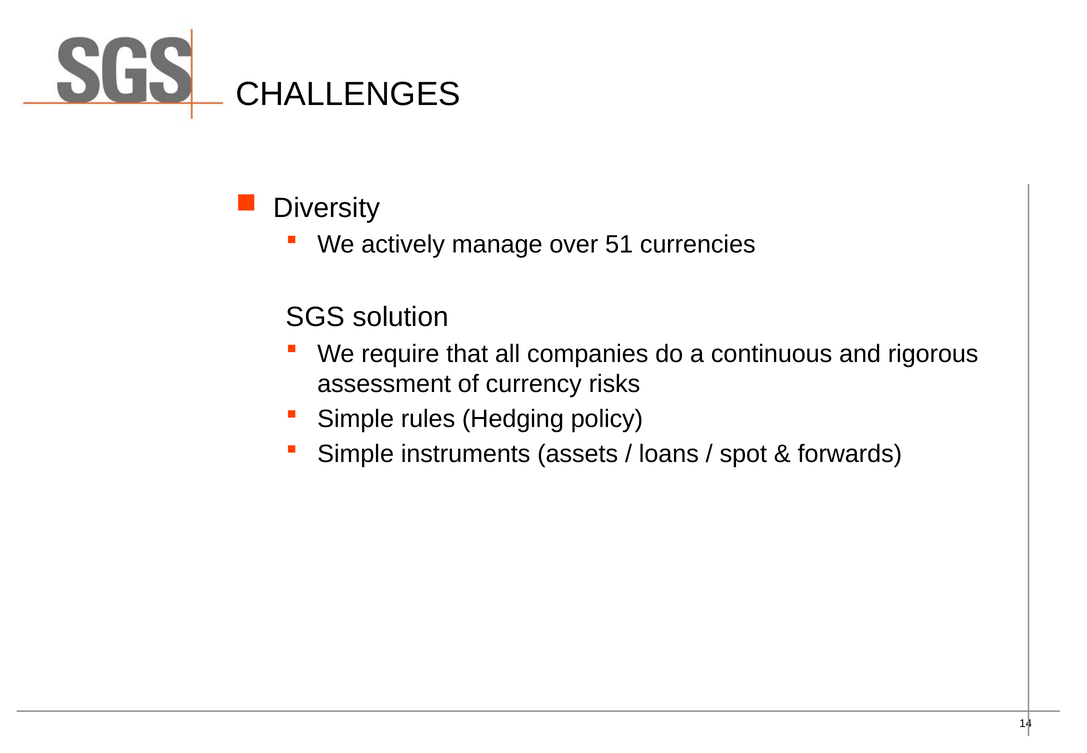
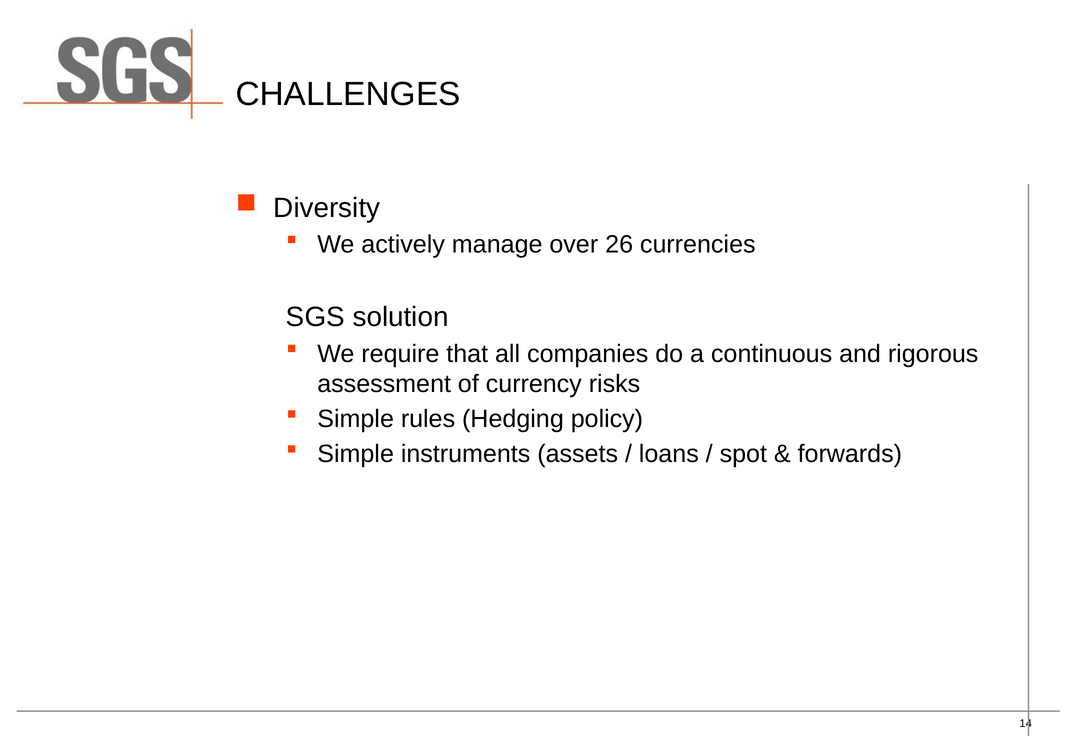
51: 51 -> 26 (619, 244)
